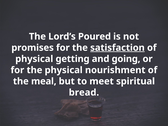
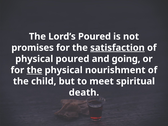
physical getting: getting -> poured (72, 59)
the underline: none -> present (34, 70)
meal: meal -> child (44, 81)
bread: bread -> death (84, 92)
